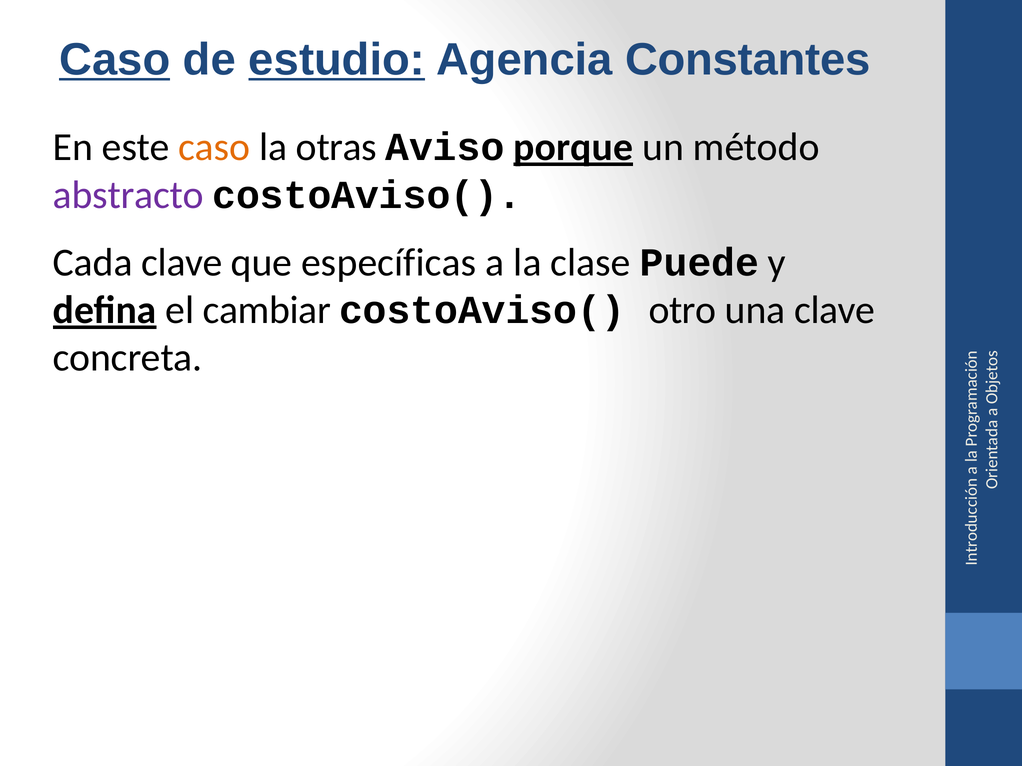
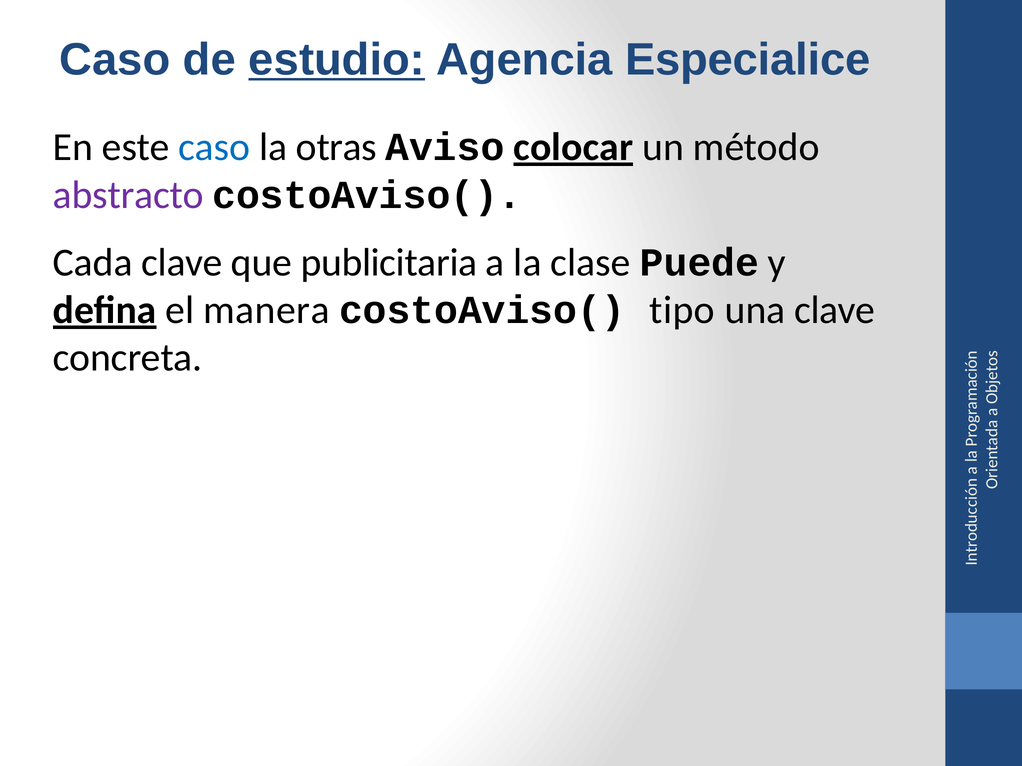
Caso underline: present -> none (115, 60)
Constantes: Constantes -> Especialice (748, 60)
caso colour: orange -> blue (214, 147)
porque: porque -> colocar (573, 147)
específicas: específicas -> publicitaria (389, 263)
cambiar: cambiar -> manera (266, 310)
otro: otro -> tipo (682, 310)
